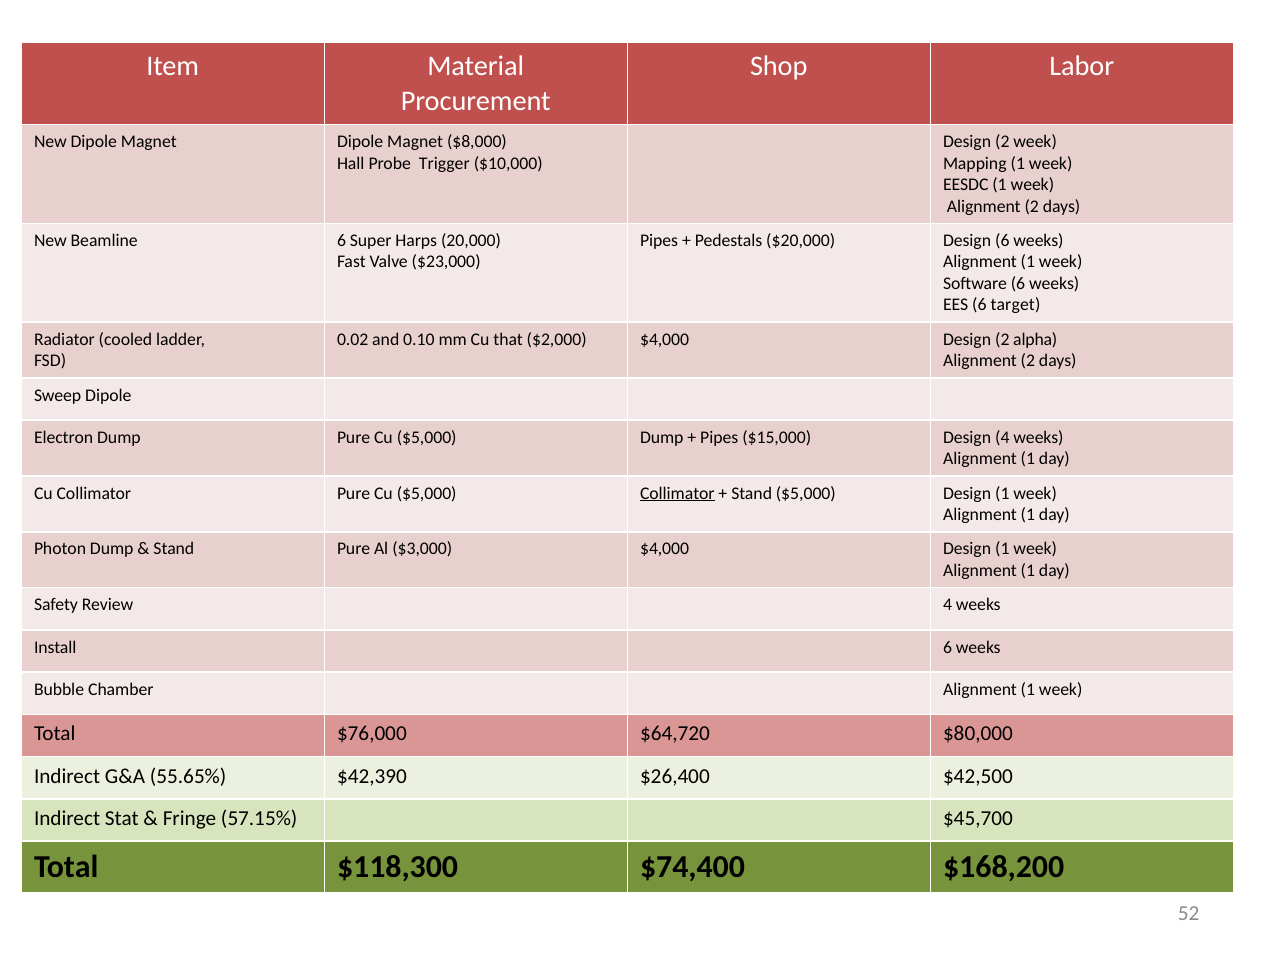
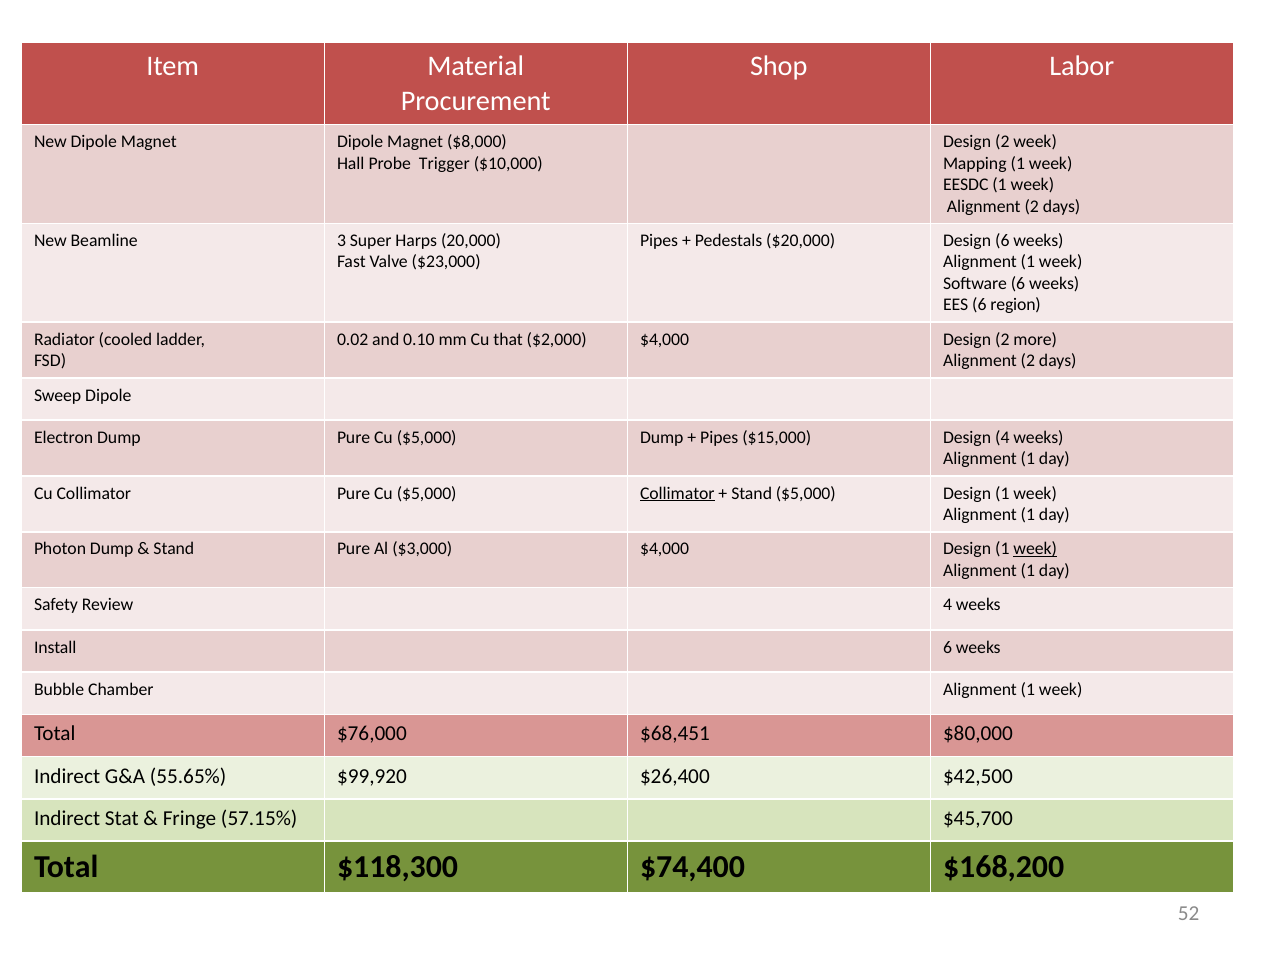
Beamline 6: 6 -> 3 (342, 241)
target: target -> region (1016, 305)
alpha: alpha -> more (1035, 339)
week underline: none -> present (1035, 549)
$64,720: $64,720 -> $68,451 (675, 734)
$42,390: $42,390 -> $99,920 (372, 776)
